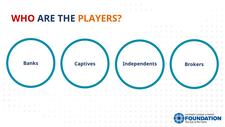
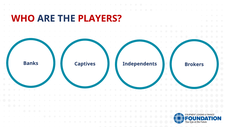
PLAYERS colour: orange -> red (100, 18)
